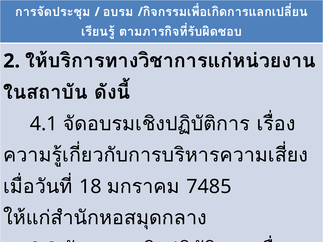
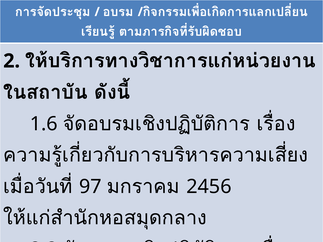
4.1: 4.1 -> 1.6 (44, 124)
18: 18 -> 97 (90, 187)
7485: 7485 -> 2456 (209, 187)
